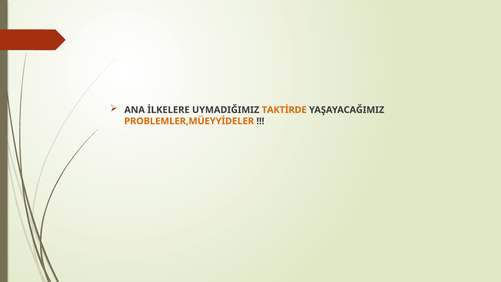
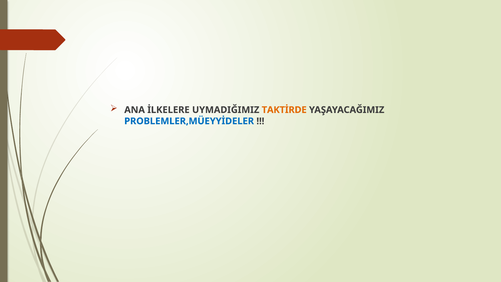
PROBLEMLER,MÜEYYİDELER colour: orange -> blue (189, 121)
